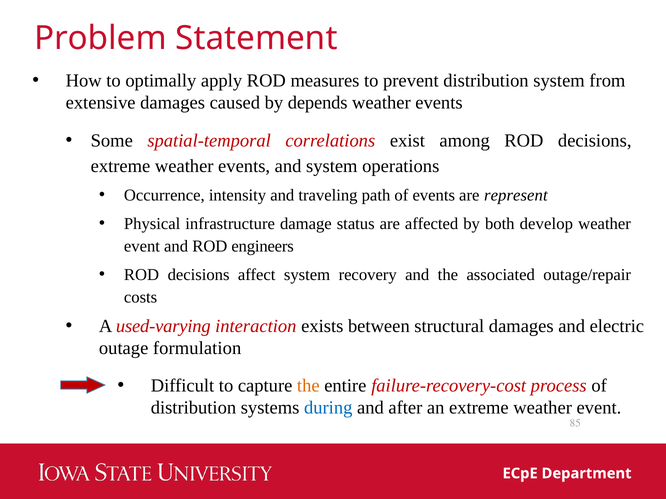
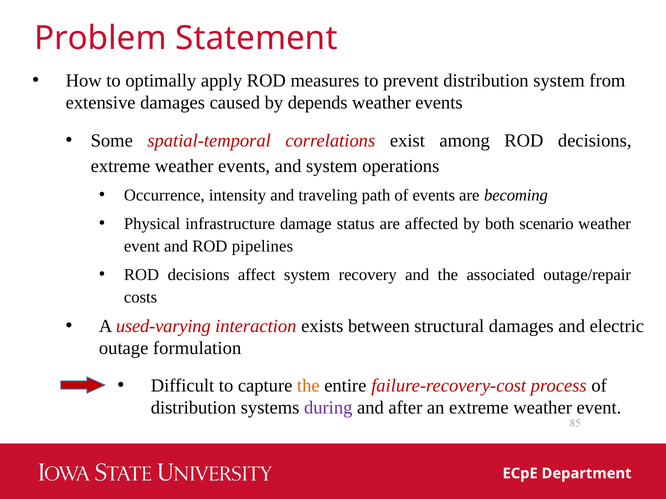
represent: represent -> becoming (516, 195)
develop: develop -> scenario (546, 224)
engineers: engineers -> pipelines (262, 247)
during colour: blue -> purple (328, 408)
